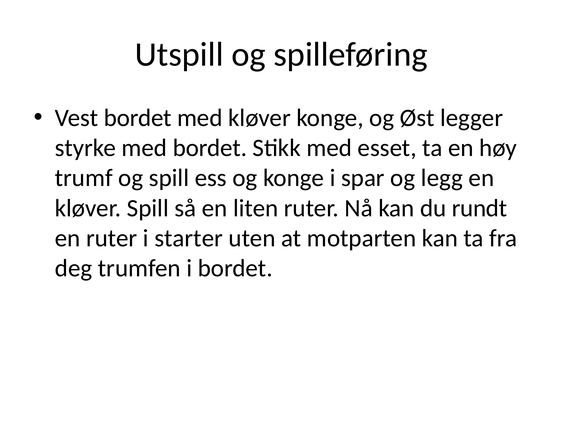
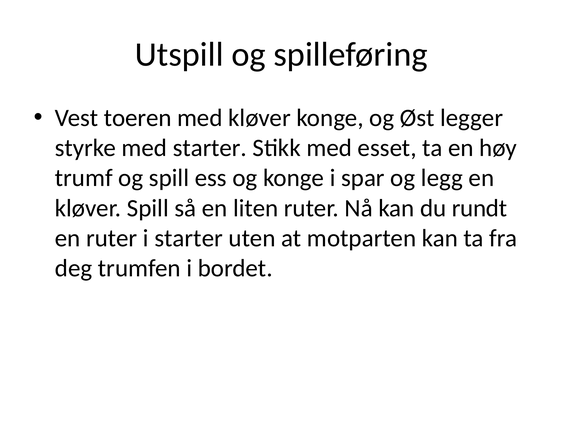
Vest bordet: bordet -> toeren (138, 118)
med bordet: bordet -> starter (210, 148)
